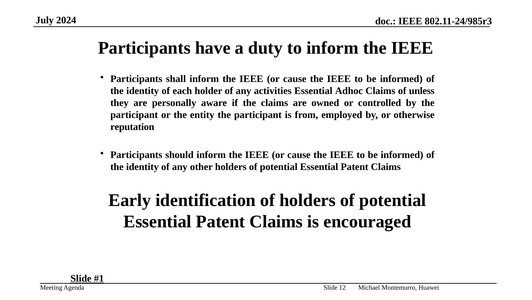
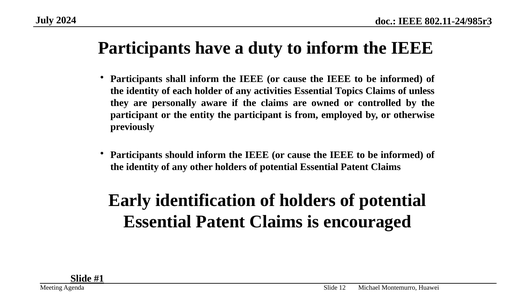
Adhoc: Adhoc -> Topics (349, 91)
reputation: reputation -> previously (132, 127)
